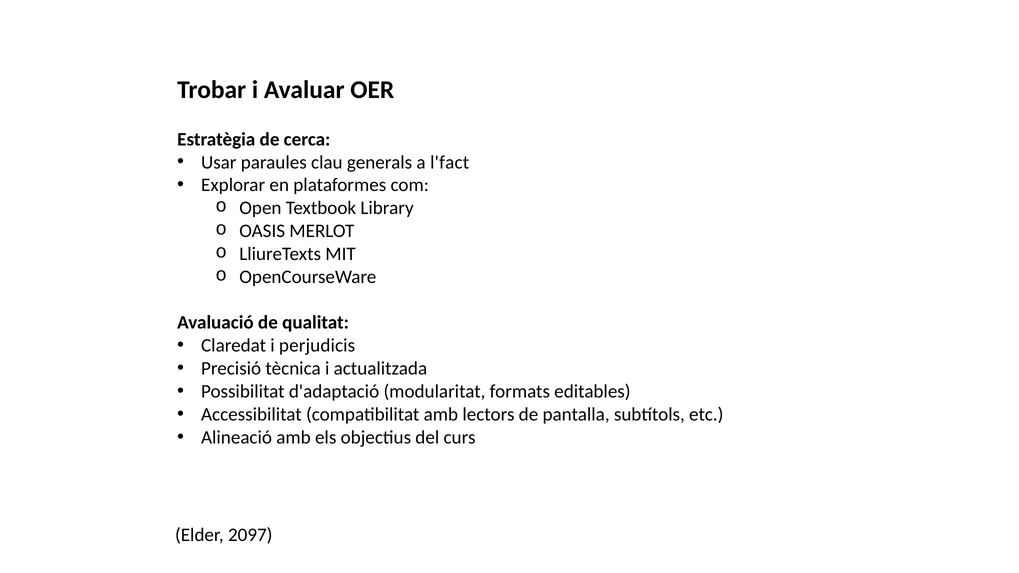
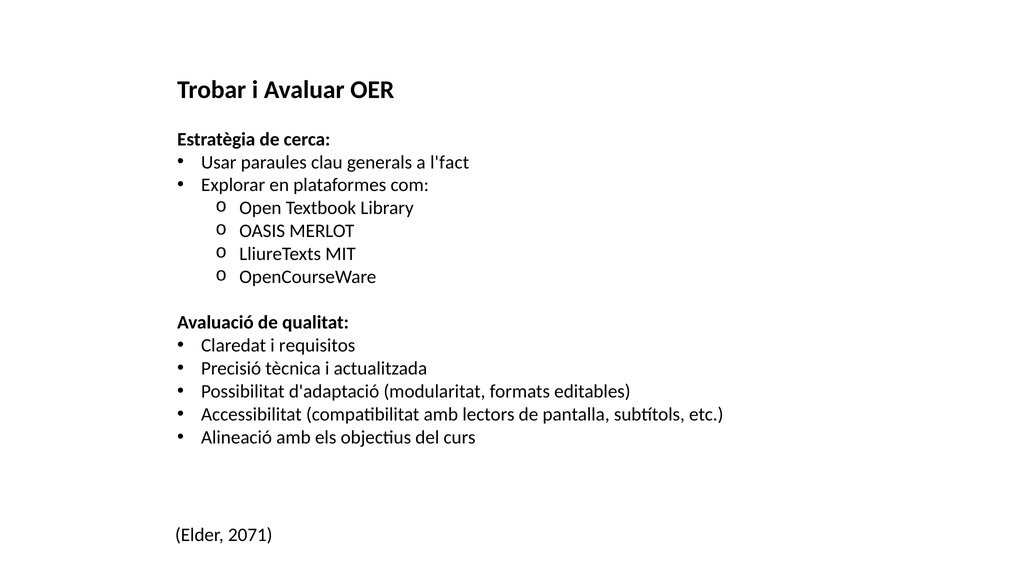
perjudicis: perjudicis -> requisitos (317, 346)
2097: 2097 -> 2071 (250, 535)
